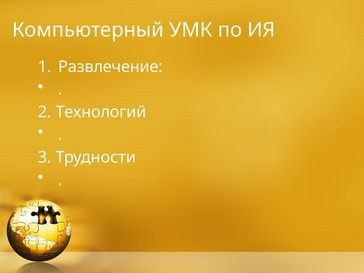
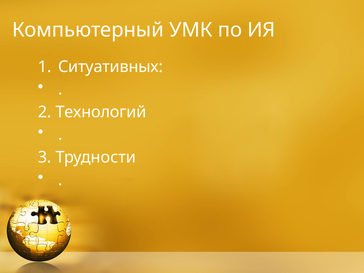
Развлечение: Развлечение -> Ситуативных (110, 67)
